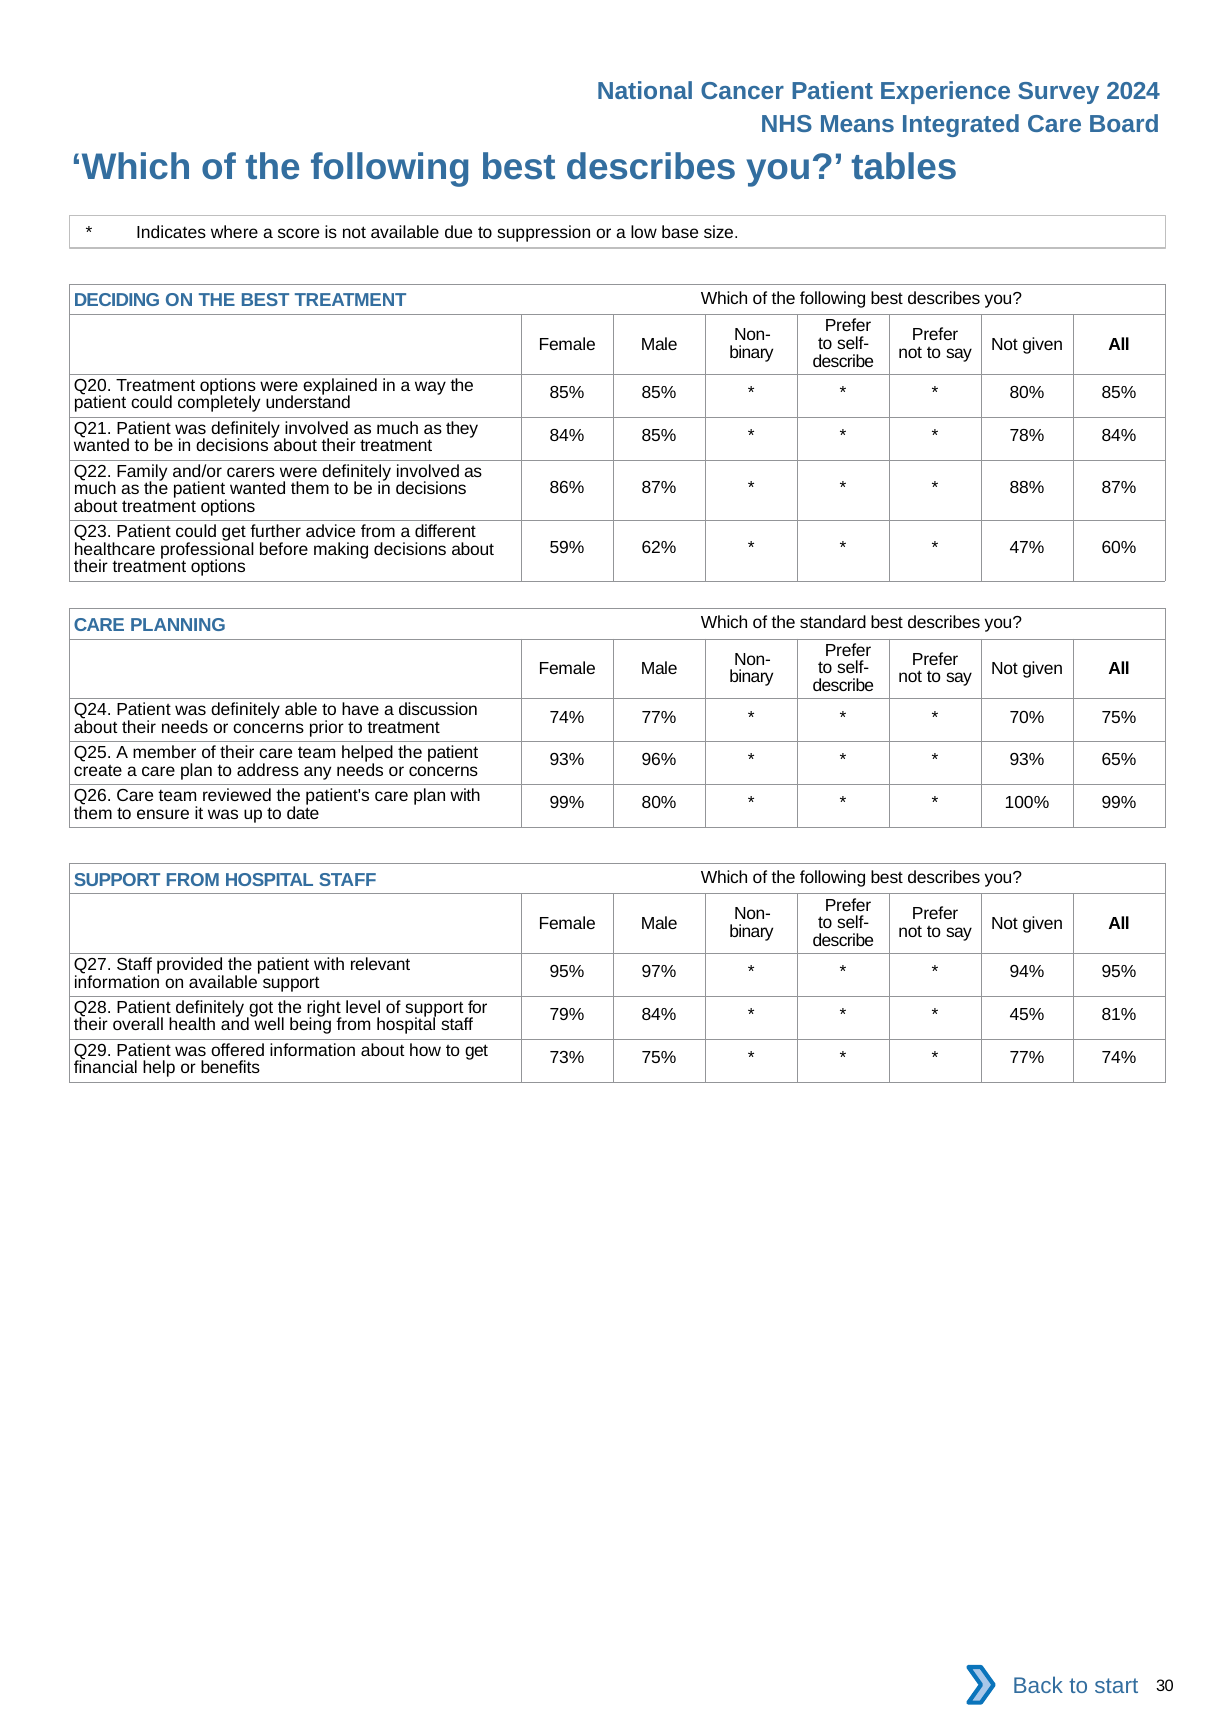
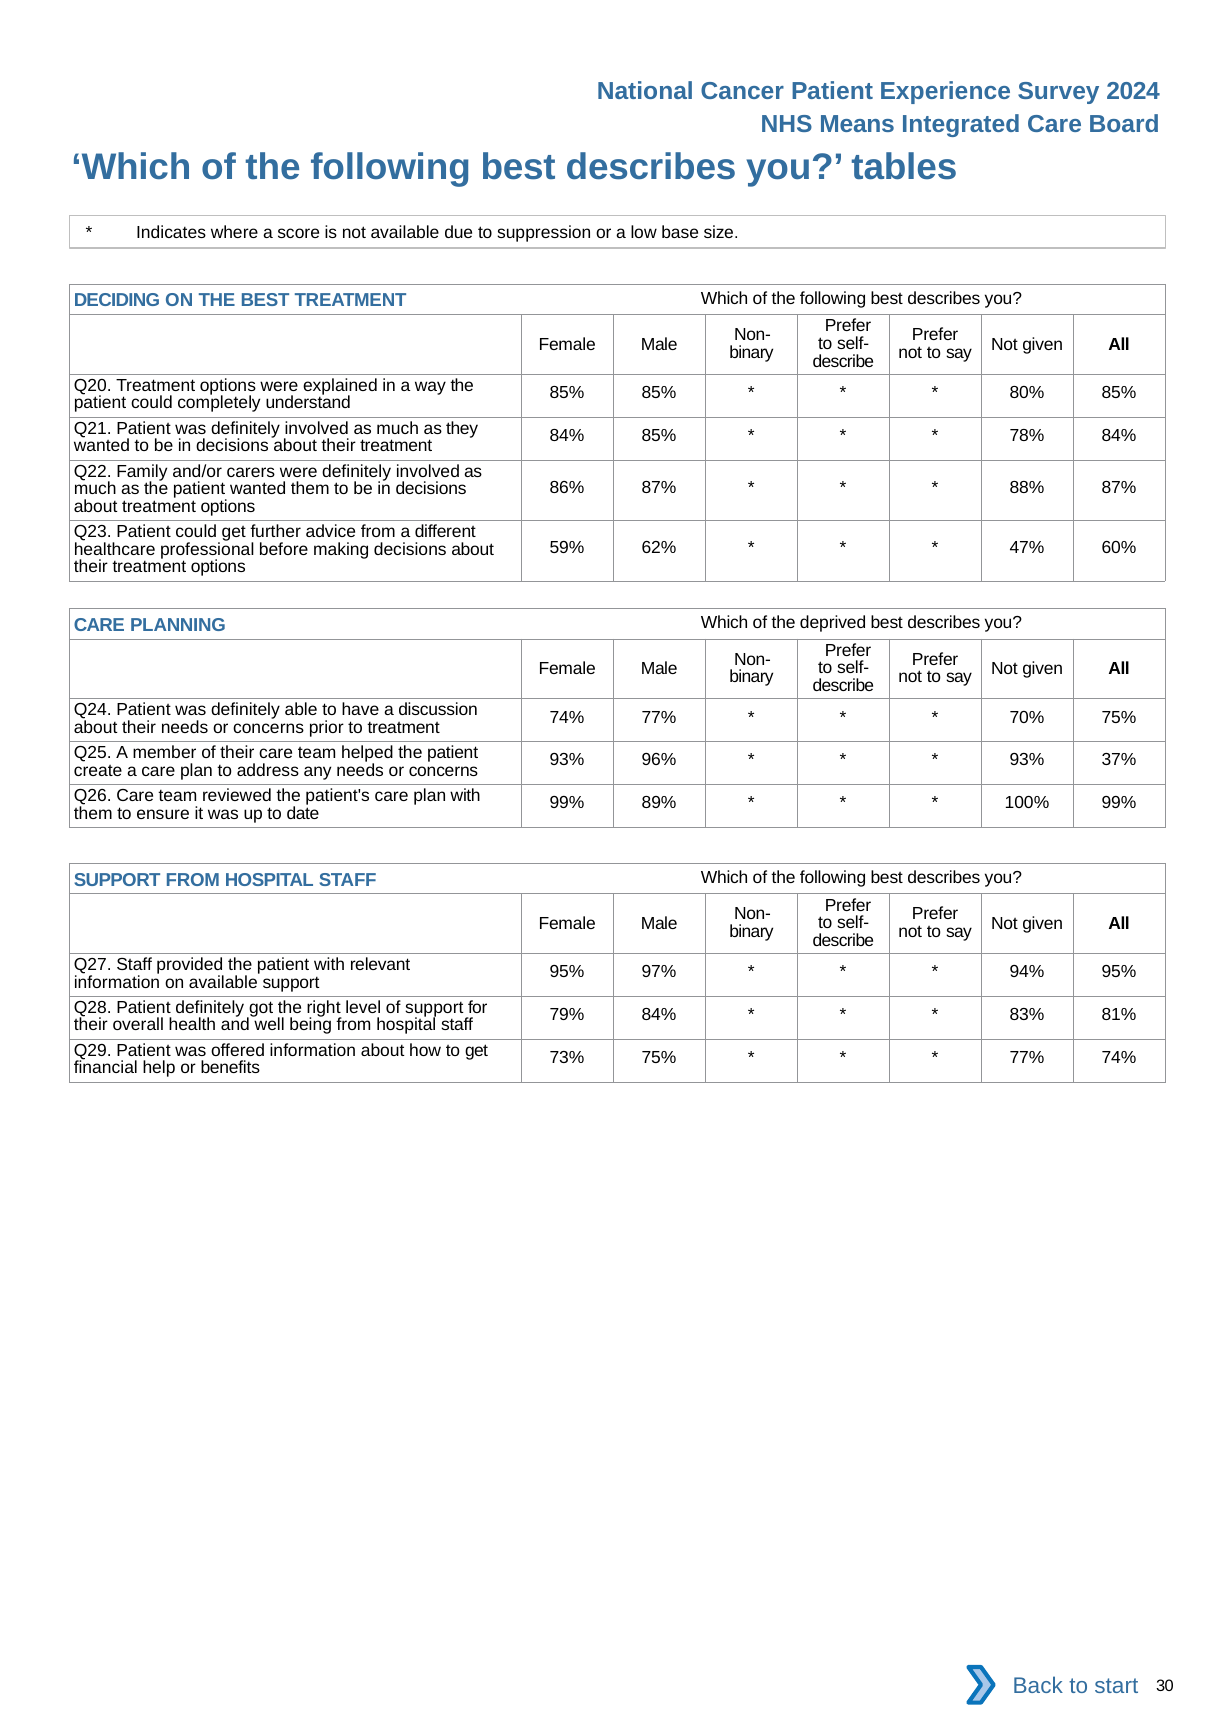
standard: standard -> deprived (833, 623)
65%: 65% -> 37% (1119, 760)
99% 80%: 80% -> 89% (659, 803)
45%: 45% -> 83% (1027, 1015)
